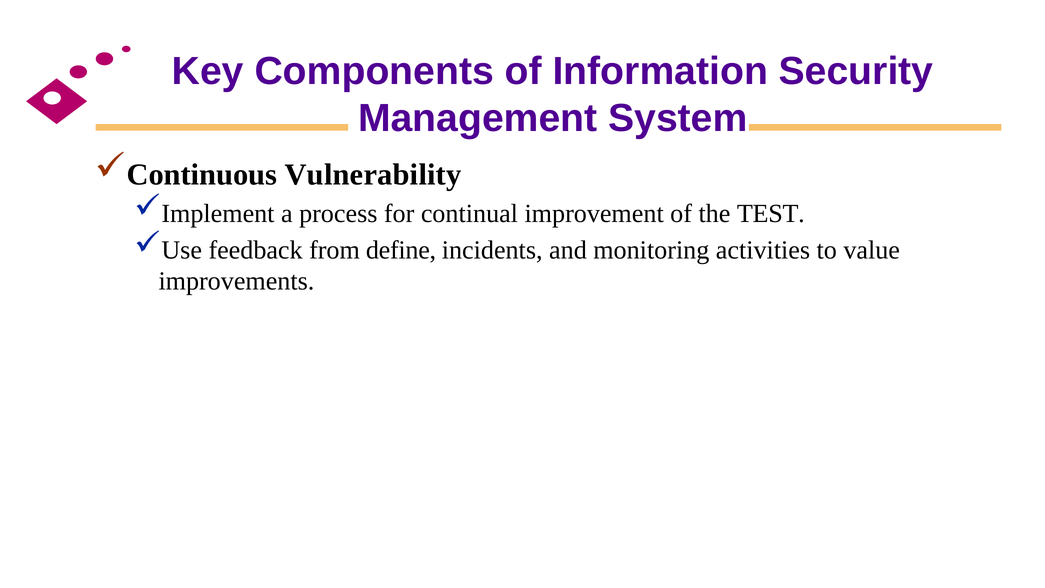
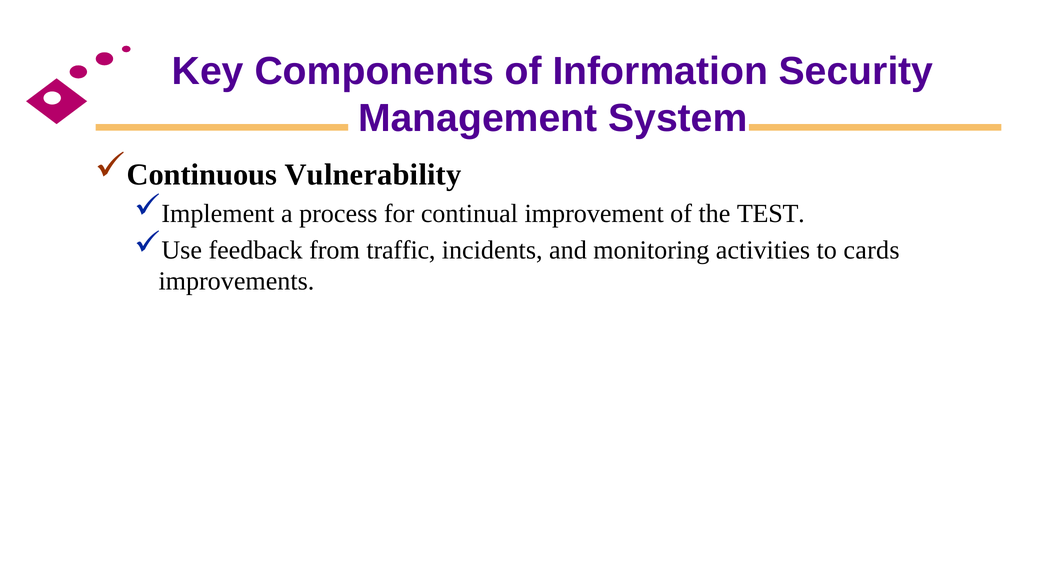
define: define -> traffic (401, 250)
value: value -> cards (872, 250)
